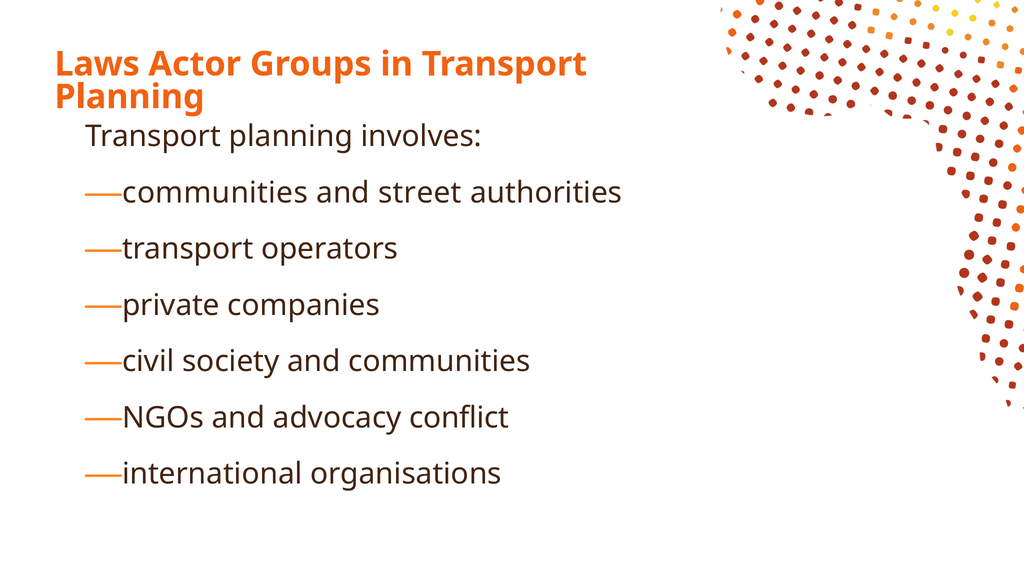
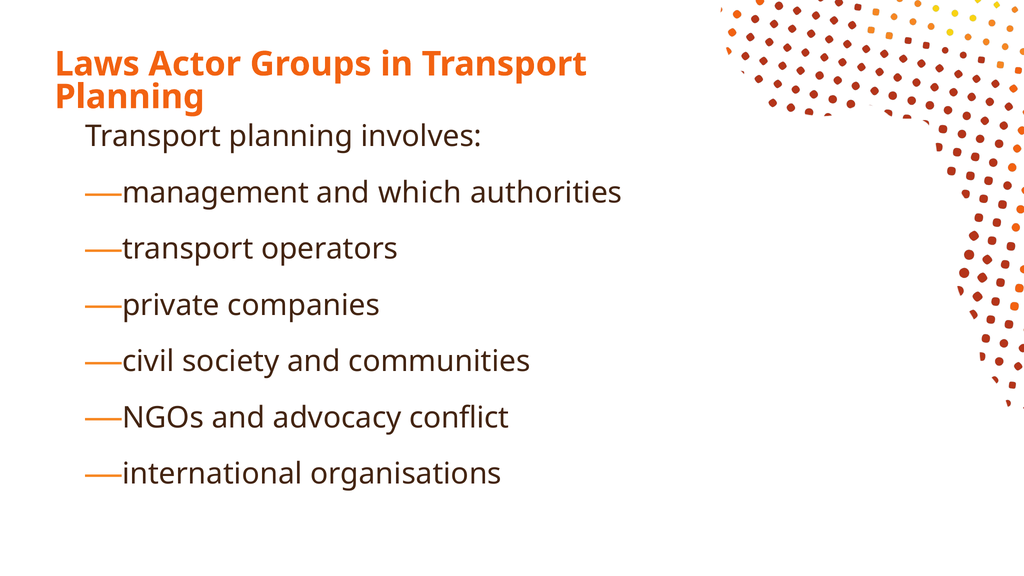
communities: communities -> management (215, 193)
street: street -> which (420, 193)
